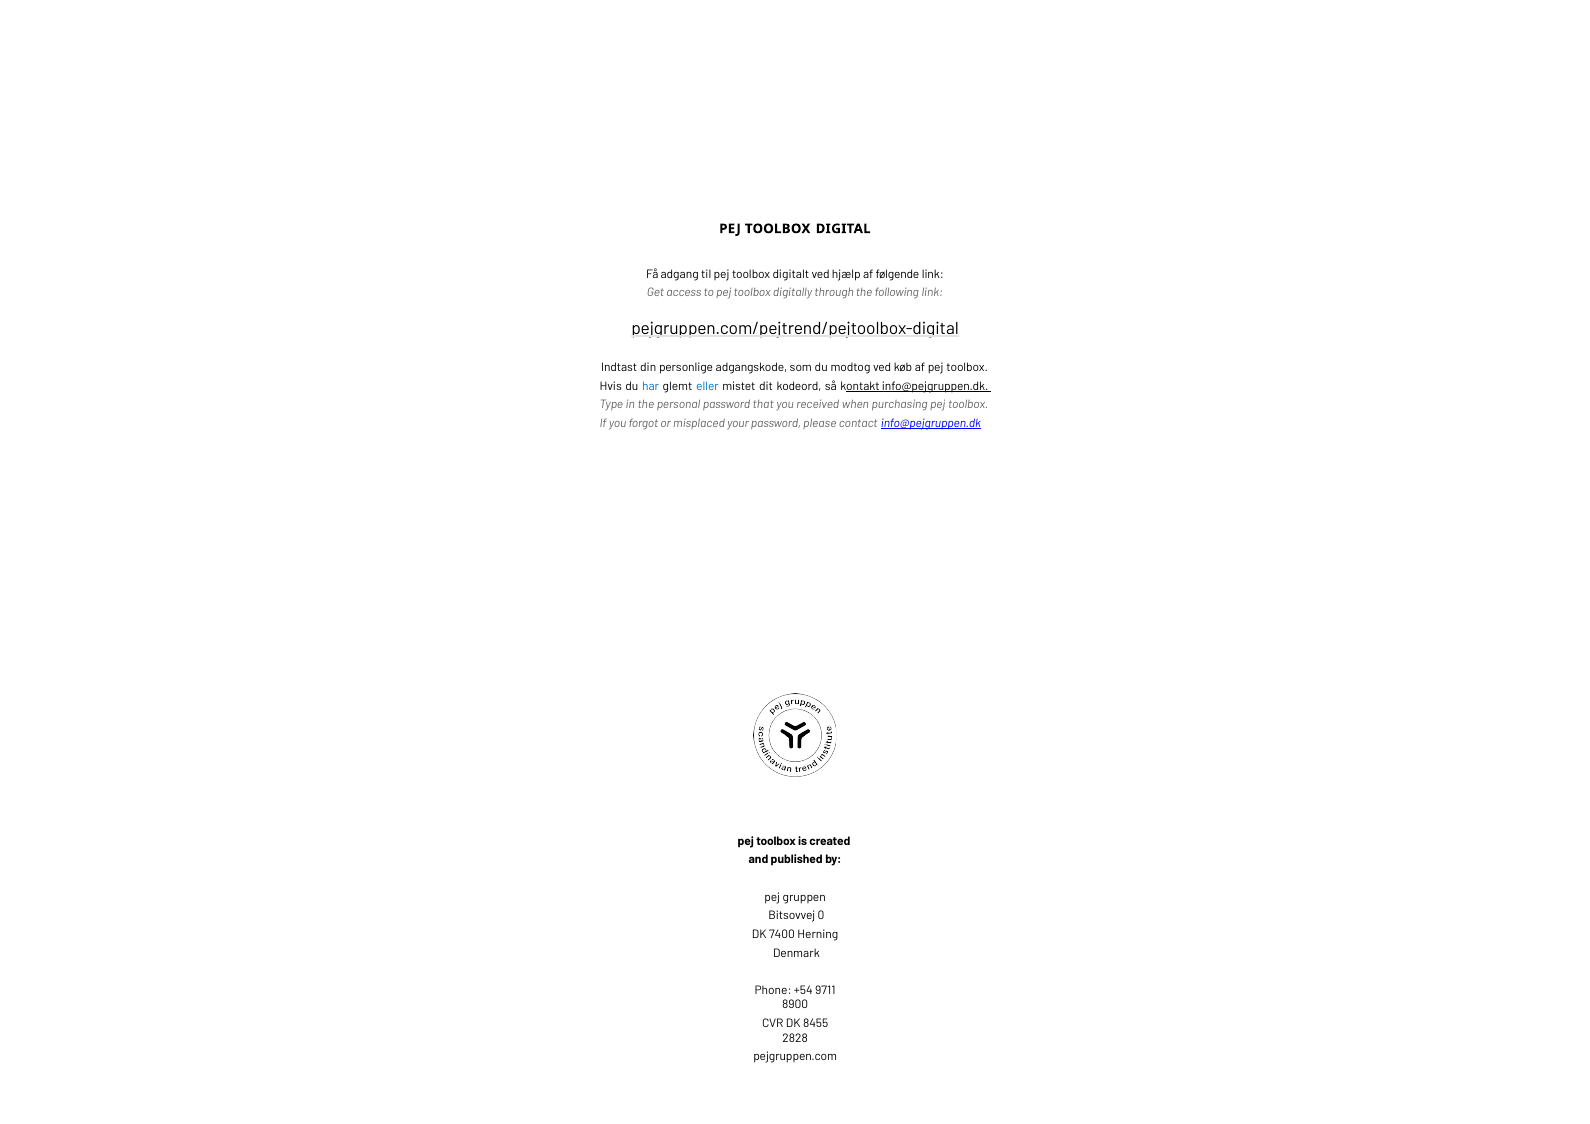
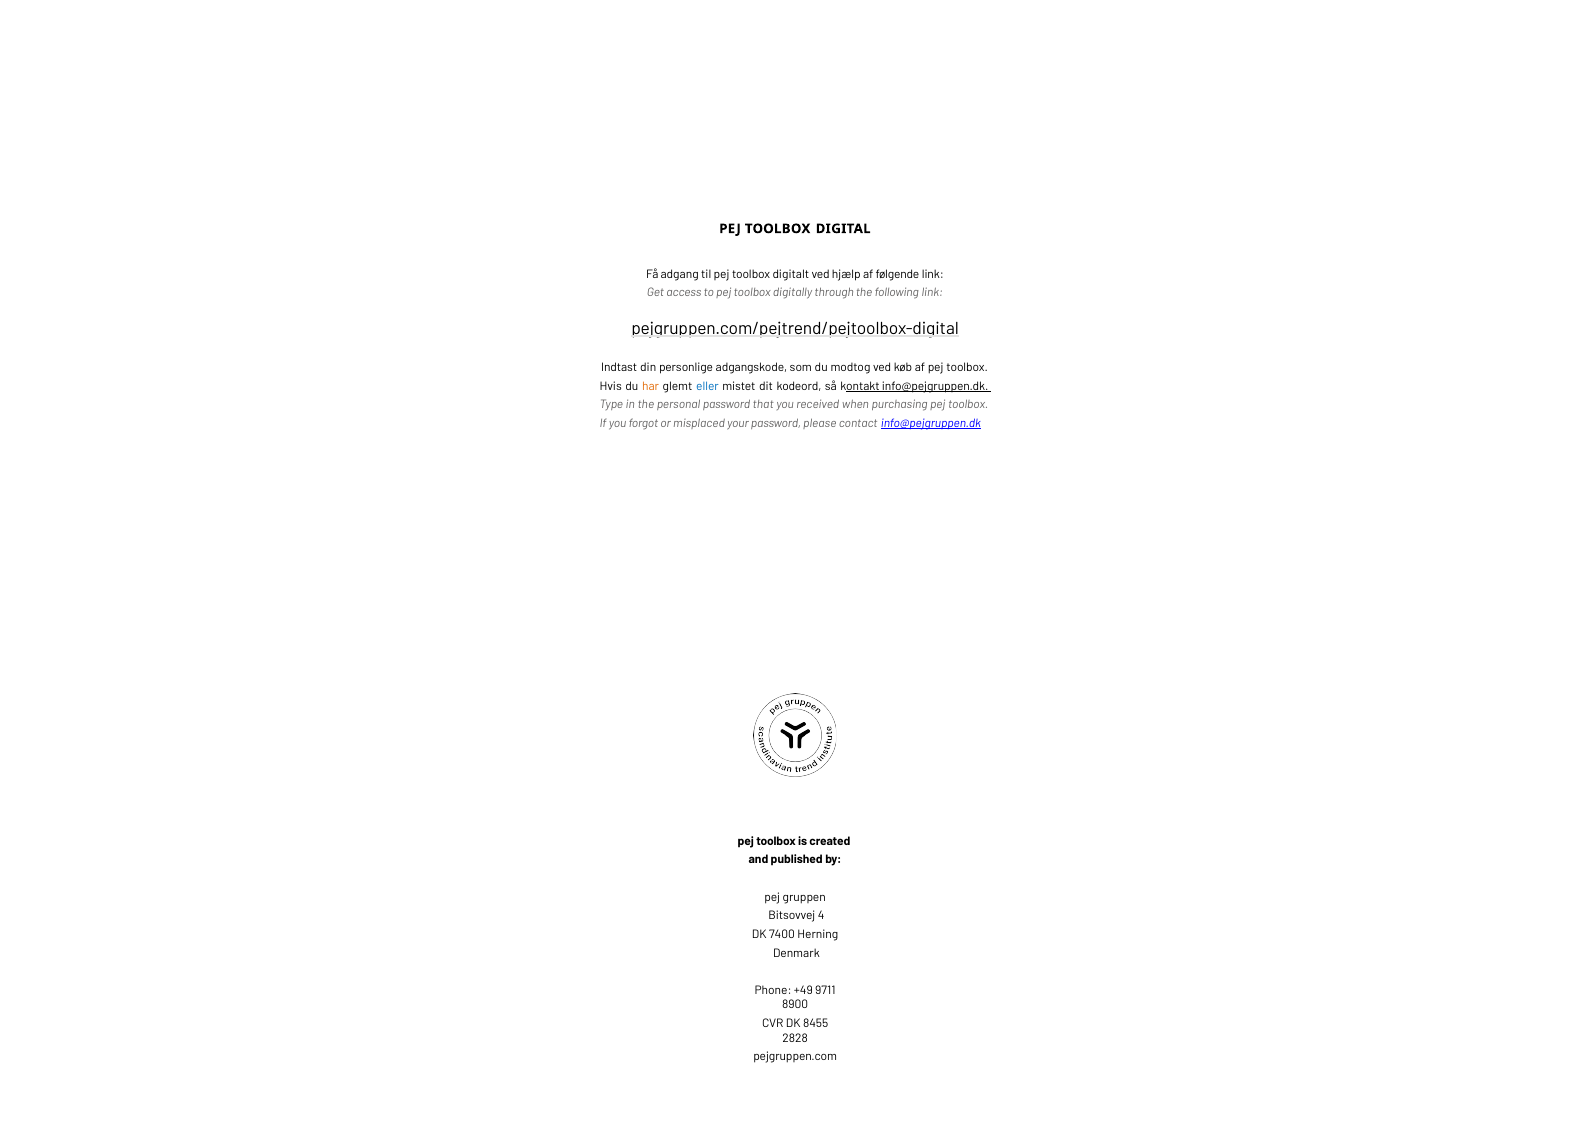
har colour: blue -> orange (651, 386)
0: 0 -> 4 (821, 916)
+54: +54 -> +49 (803, 991)
